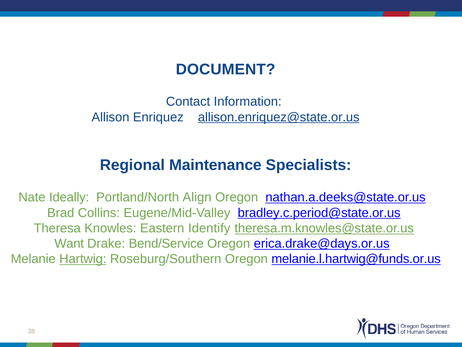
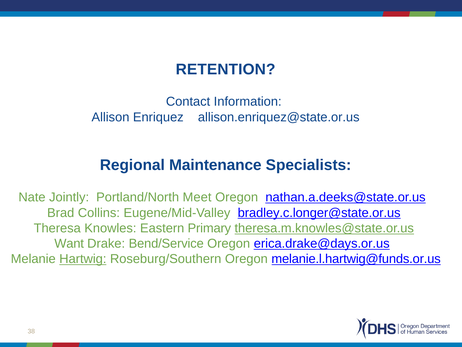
DOCUMENT: DOCUMENT -> RETENTION (226, 69)
allison.enriquez@state.or.us underline: present -> none (279, 117)
Ideally: Ideally -> Jointly (69, 197)
Align: Align -> Meet (197, 197)
bradley.c.period@state.or.us: bradley.c.period@state.or.us -> bradley.c.longer@state.or.us (319, 212)
Identify: Identify -> Primary (209, 228)
